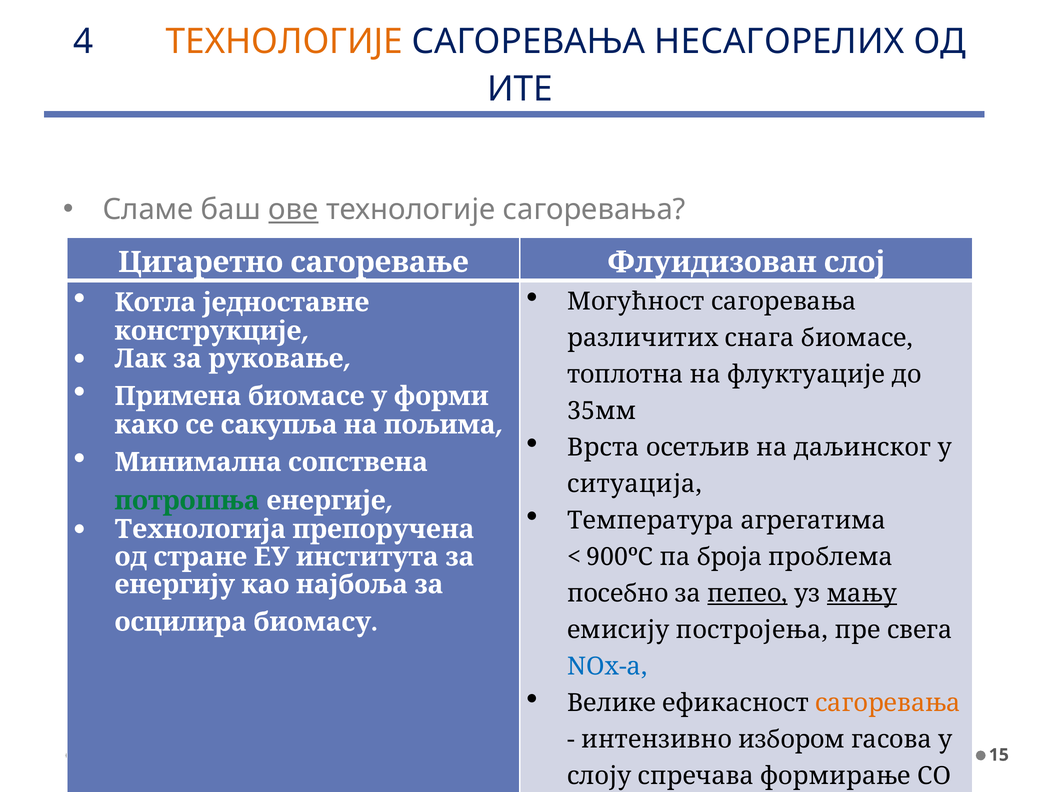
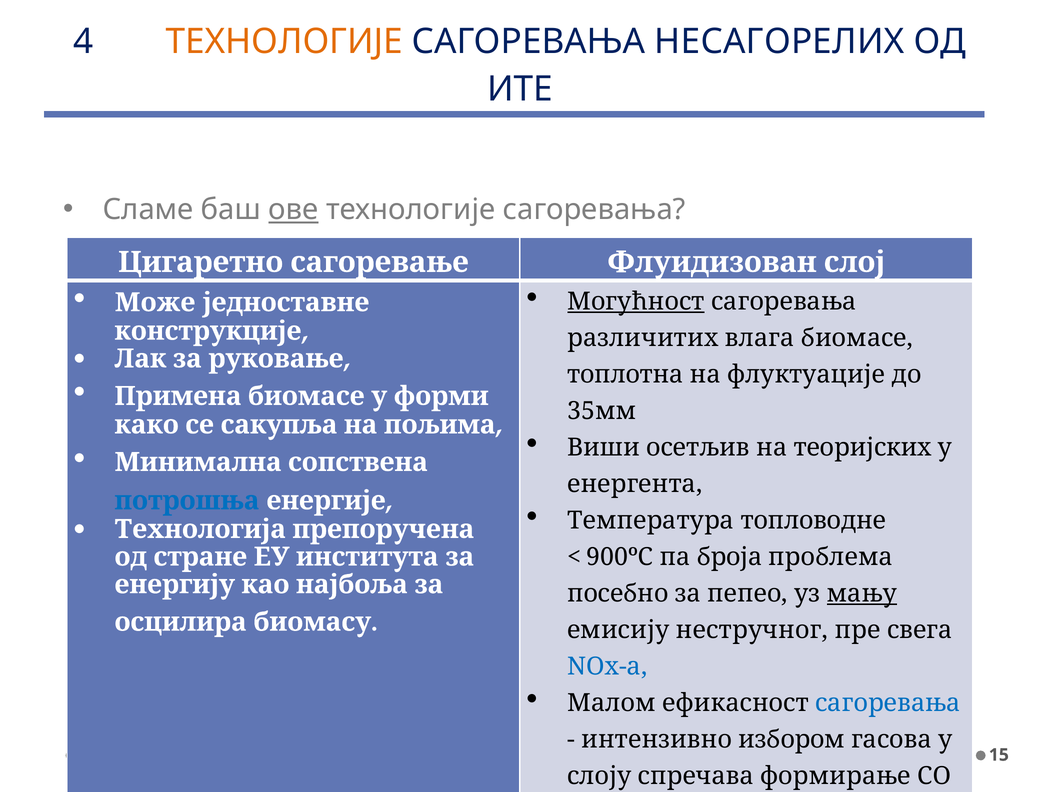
Могућност underline: none -> present (636, 301)
Котла: Котла -> Може (155, 302)
снага: снага -> влага (760, 338)
Врста: Врста -> Виши (604, 447)
даљинског: даљинског -> теоријских (863, 447)
ситуација: ситуација -> енергента (635, 483)
потрошња colour: green -> blue (187, 500)
агрегатима: агрегатима -> топловодне (813, 520)
пепео underline: present -> none (748, 593)
постројења: постројења -> нестручног (752, 629)
Велике: Велике -> Малом (612, 702)
сагоревања colour: orange -> blue (888, 702)
